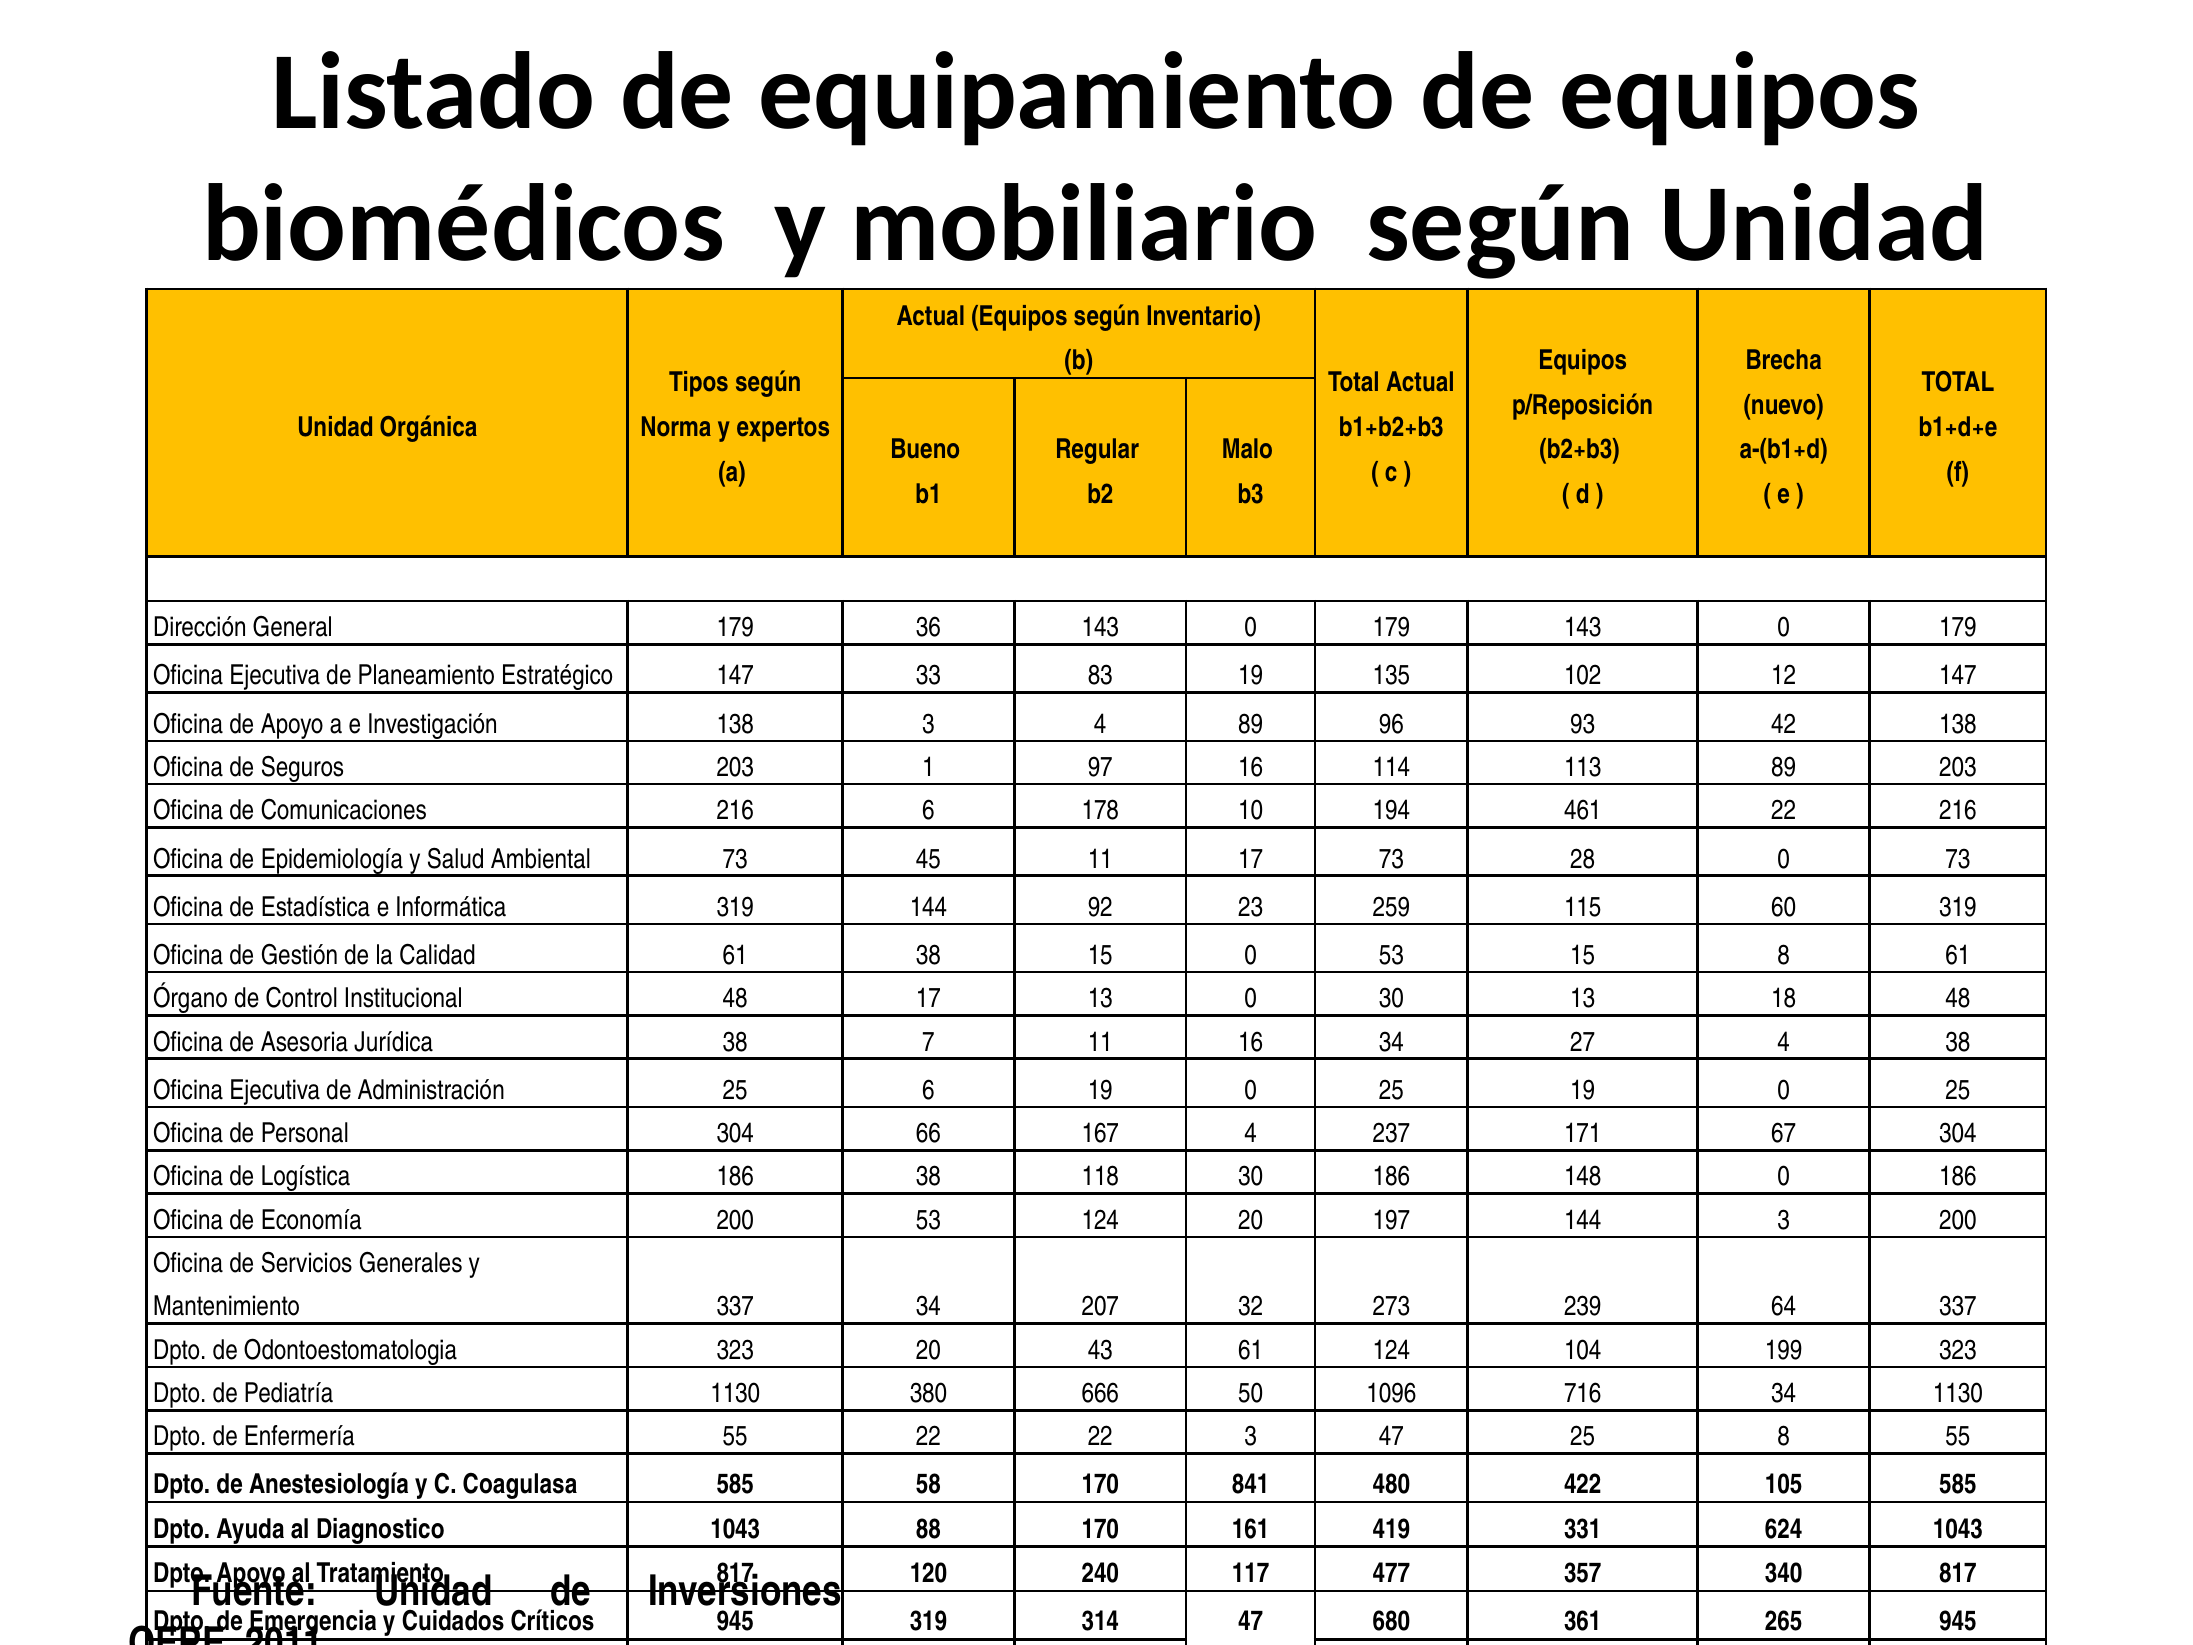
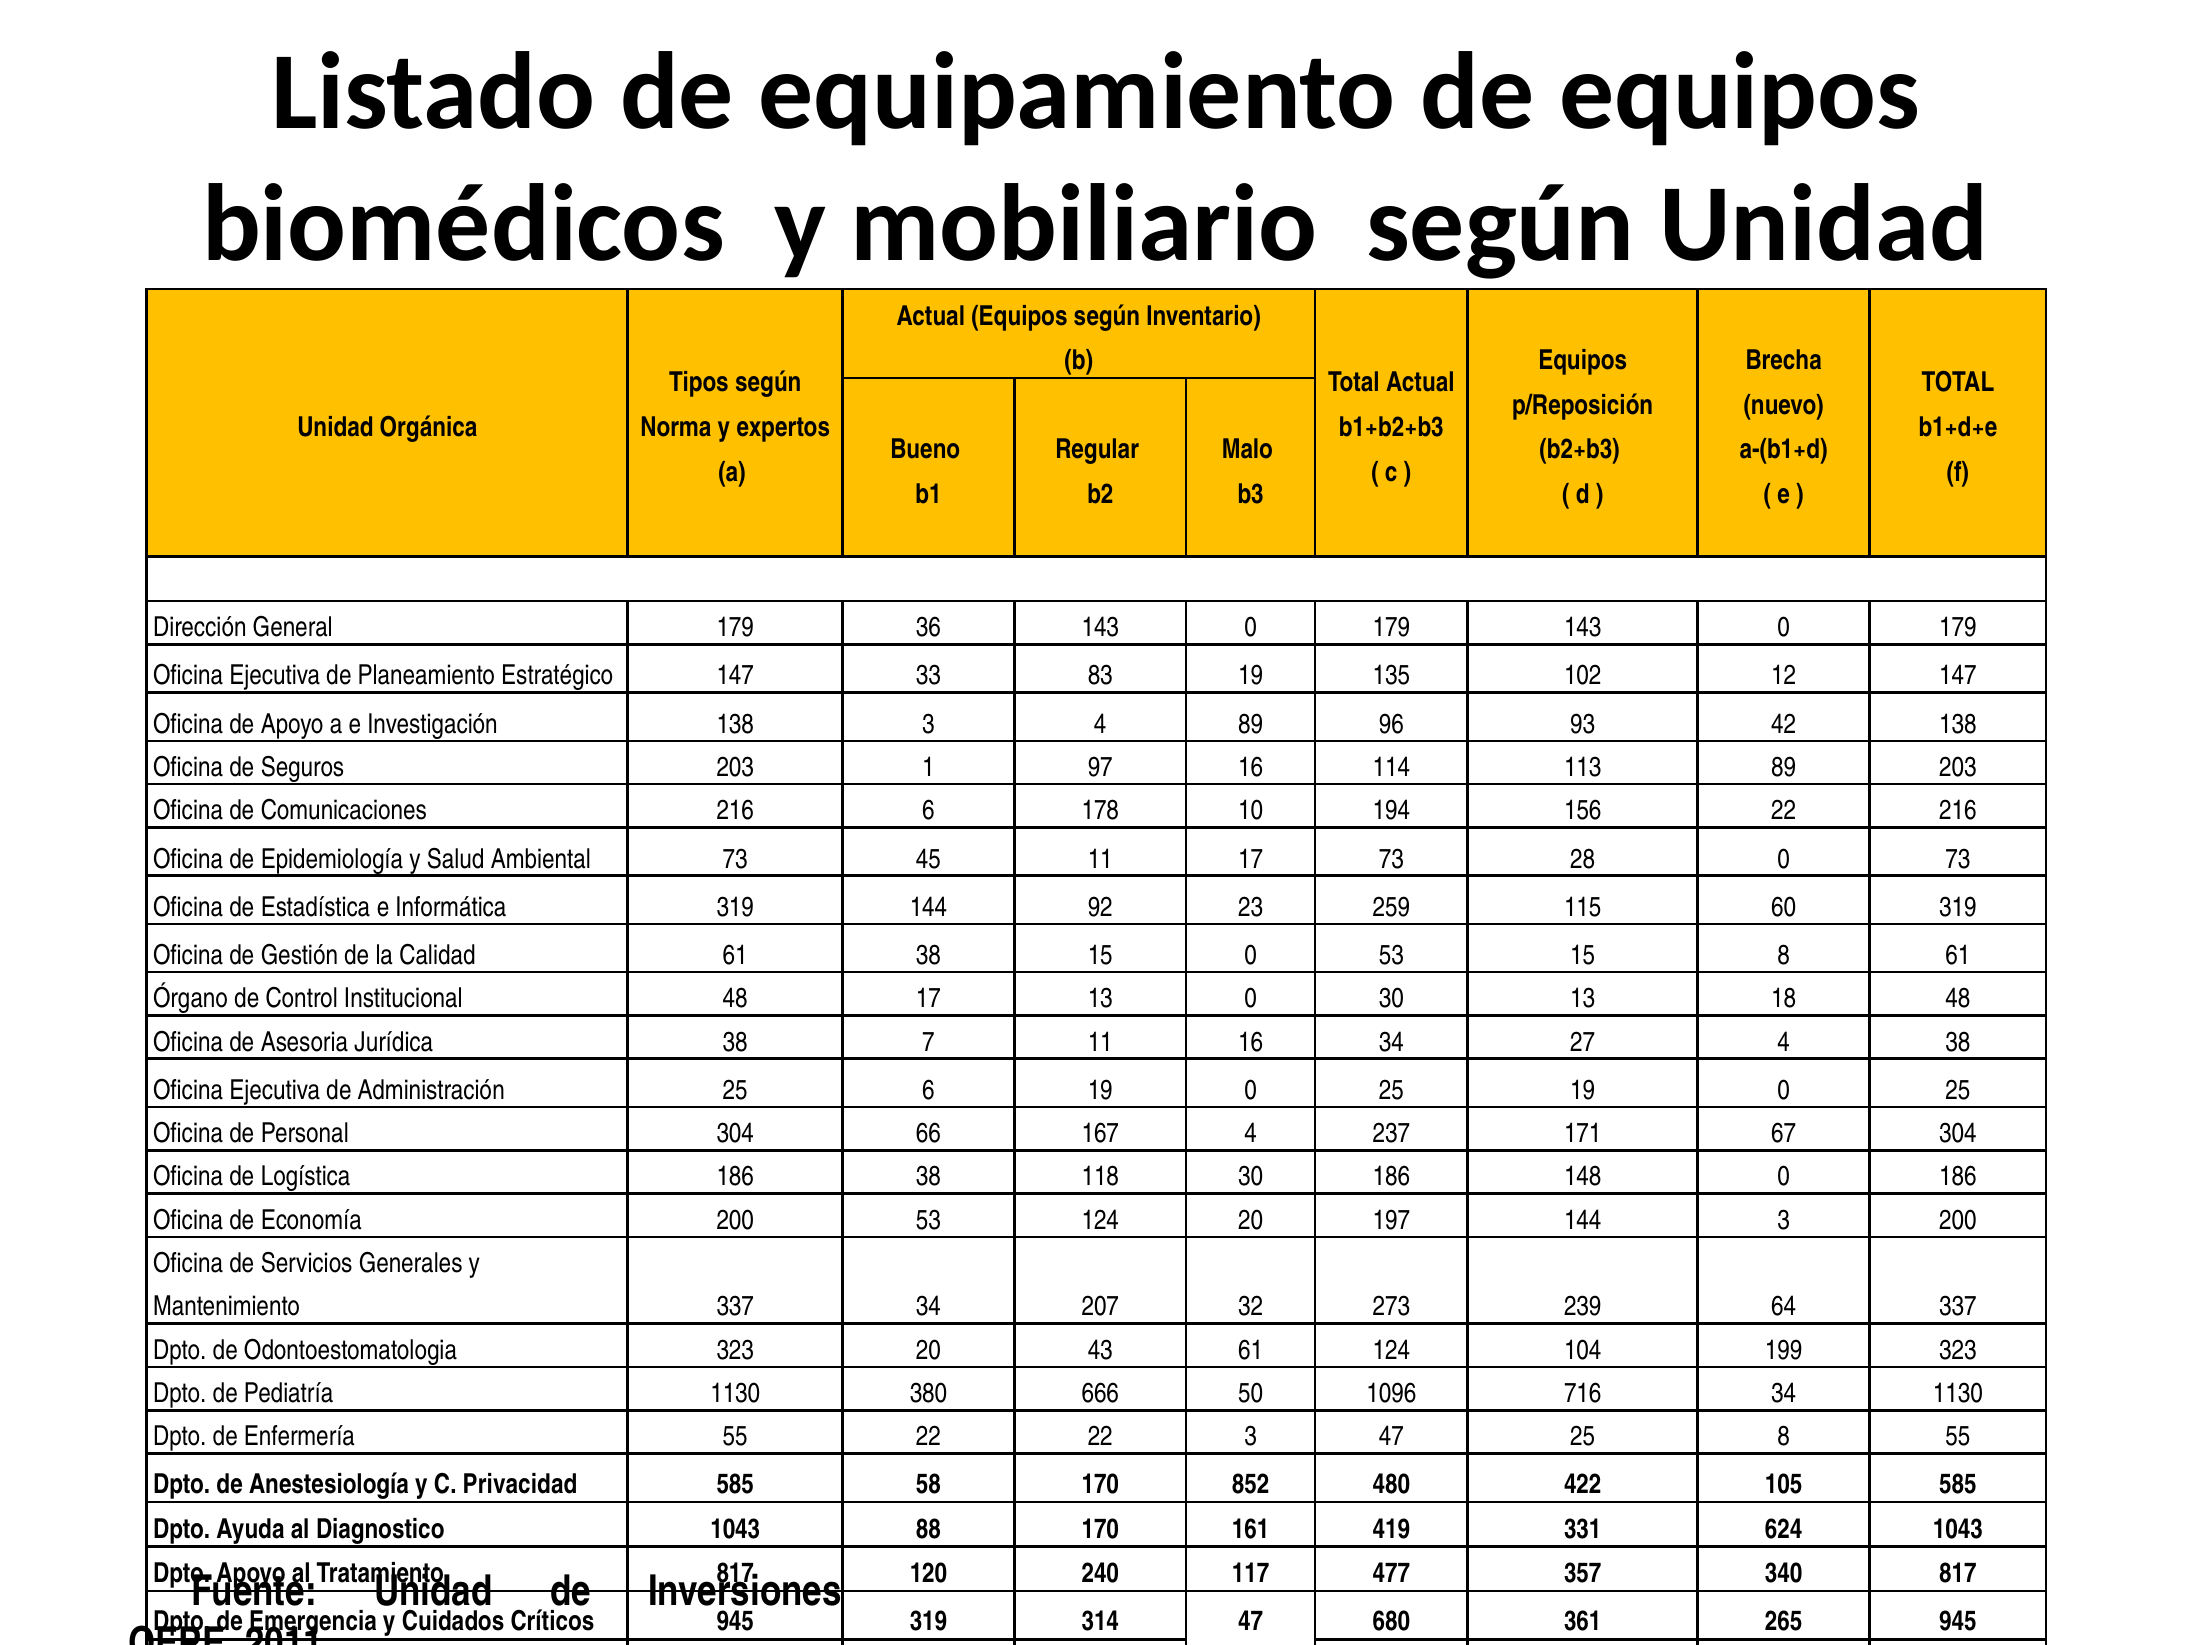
461: 461 -> 156 (1583, 811)
Coagulasa: Coagulasa -> Privacidad (520, 1484)
841: 841 -> 852 (1251, 1484)
